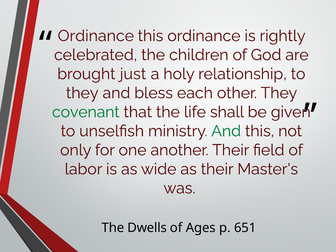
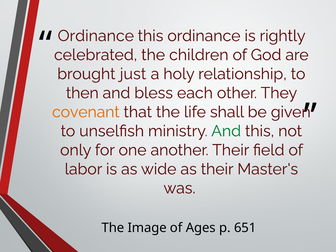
they: they -> then (82, 93)
covenant colour: green -> orange (86, 112)
Dwells: Dwells -> Image (147, 228)
